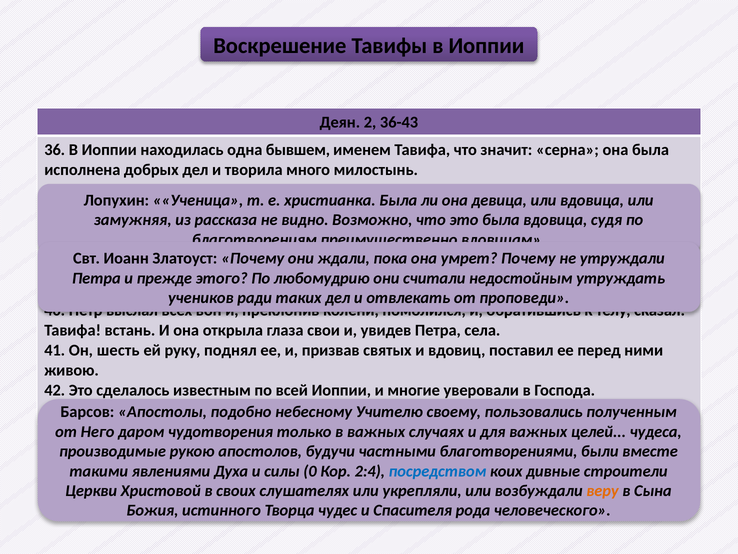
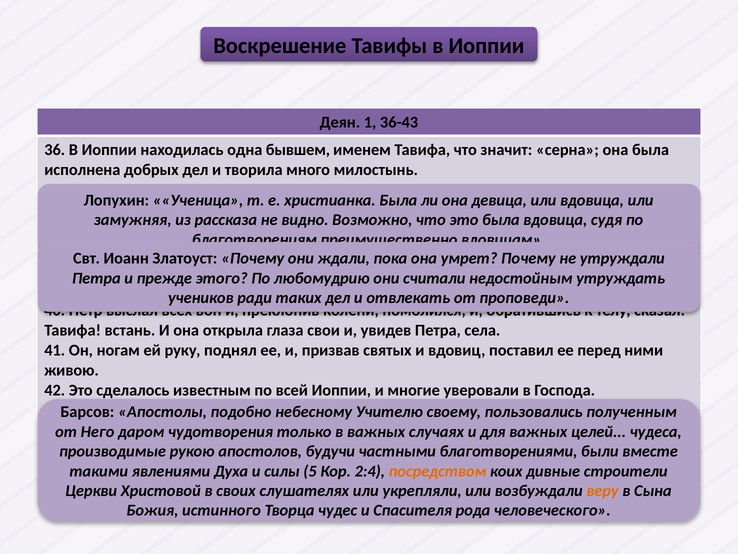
2: 2 -> 1 (370, 122)
шесть: шесть -> ногам (118, 350)
0: 0 -> 5 (310, 471)
посредством colour: blue -> orange (437, 471)
